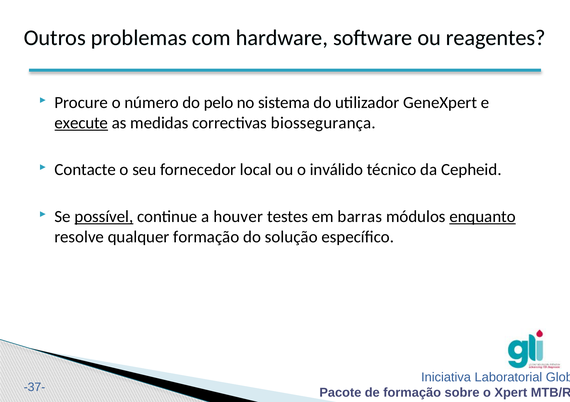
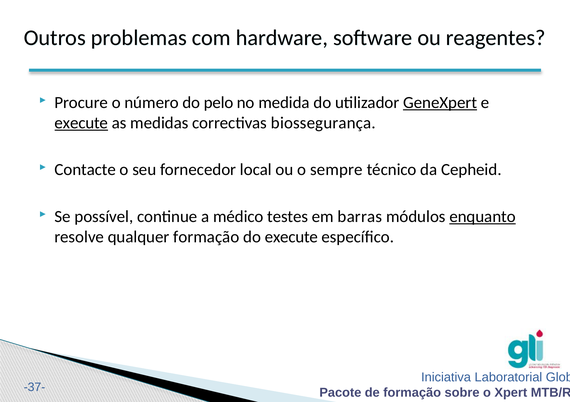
sistema: sistema -> medida (284, 103)
GeneXpert underline: none -> present (440, 103)
inválido: inválido -> sempre (336, 170)
possível underline: present -> none (104, 217)
houver: houver -> médico (238, 217)
do solução: solução -> execute (291, 237)
